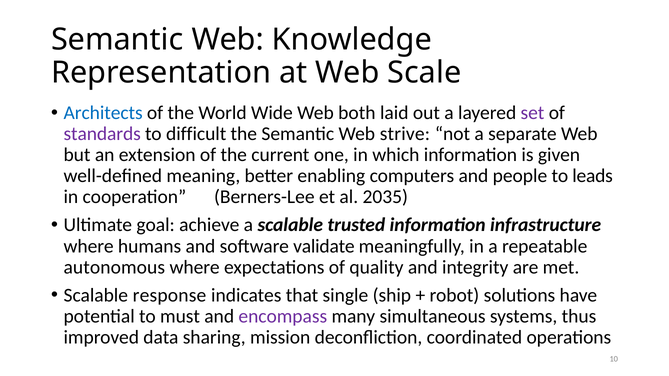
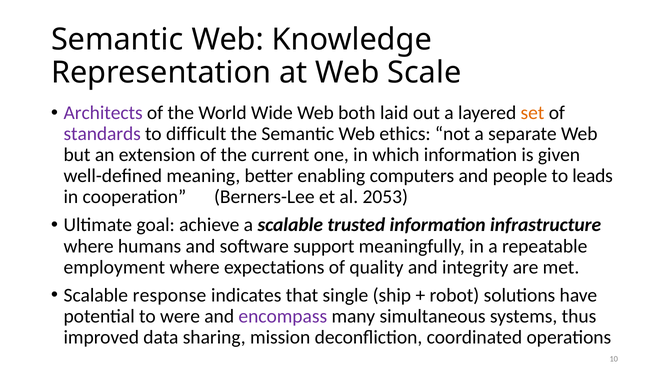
Architects colour: blue -> purple (103, 113)
set colour: purple -> orange (532, 113)
strive: strive -> ethics (405, 134)
2035: 2035 -> 2053 (385, 197)
validate: validate -> support (324, 246)
autonomous: autonomous -> employment (114, 267)
must: must -> were (180, 316)
